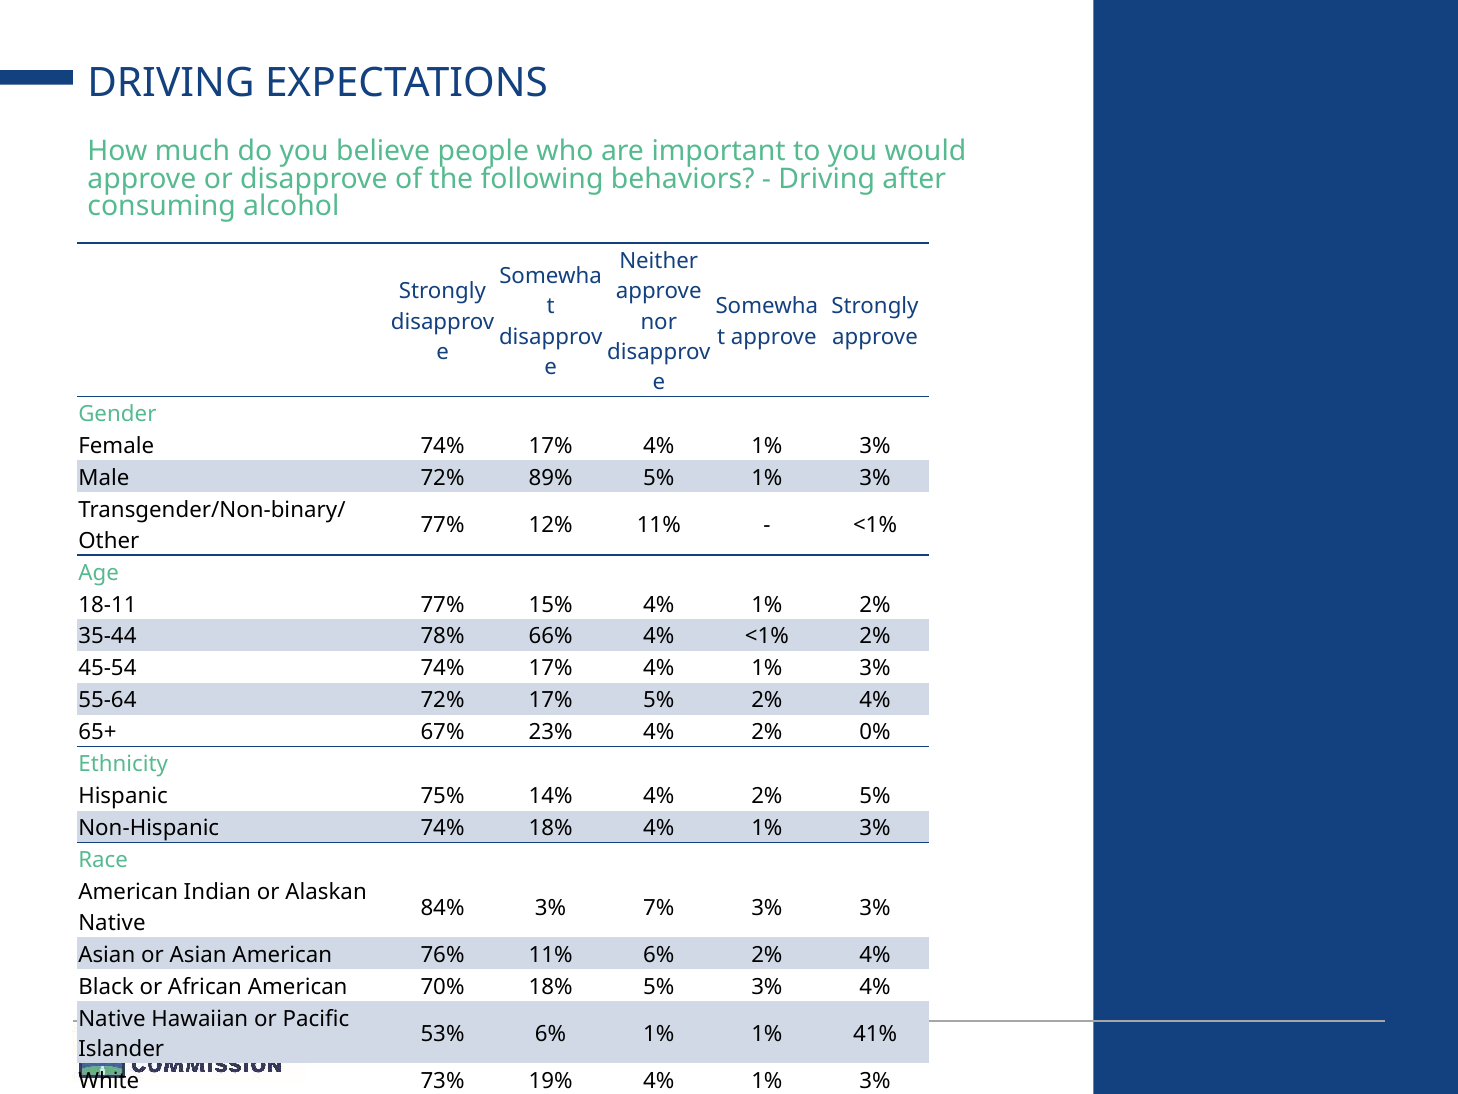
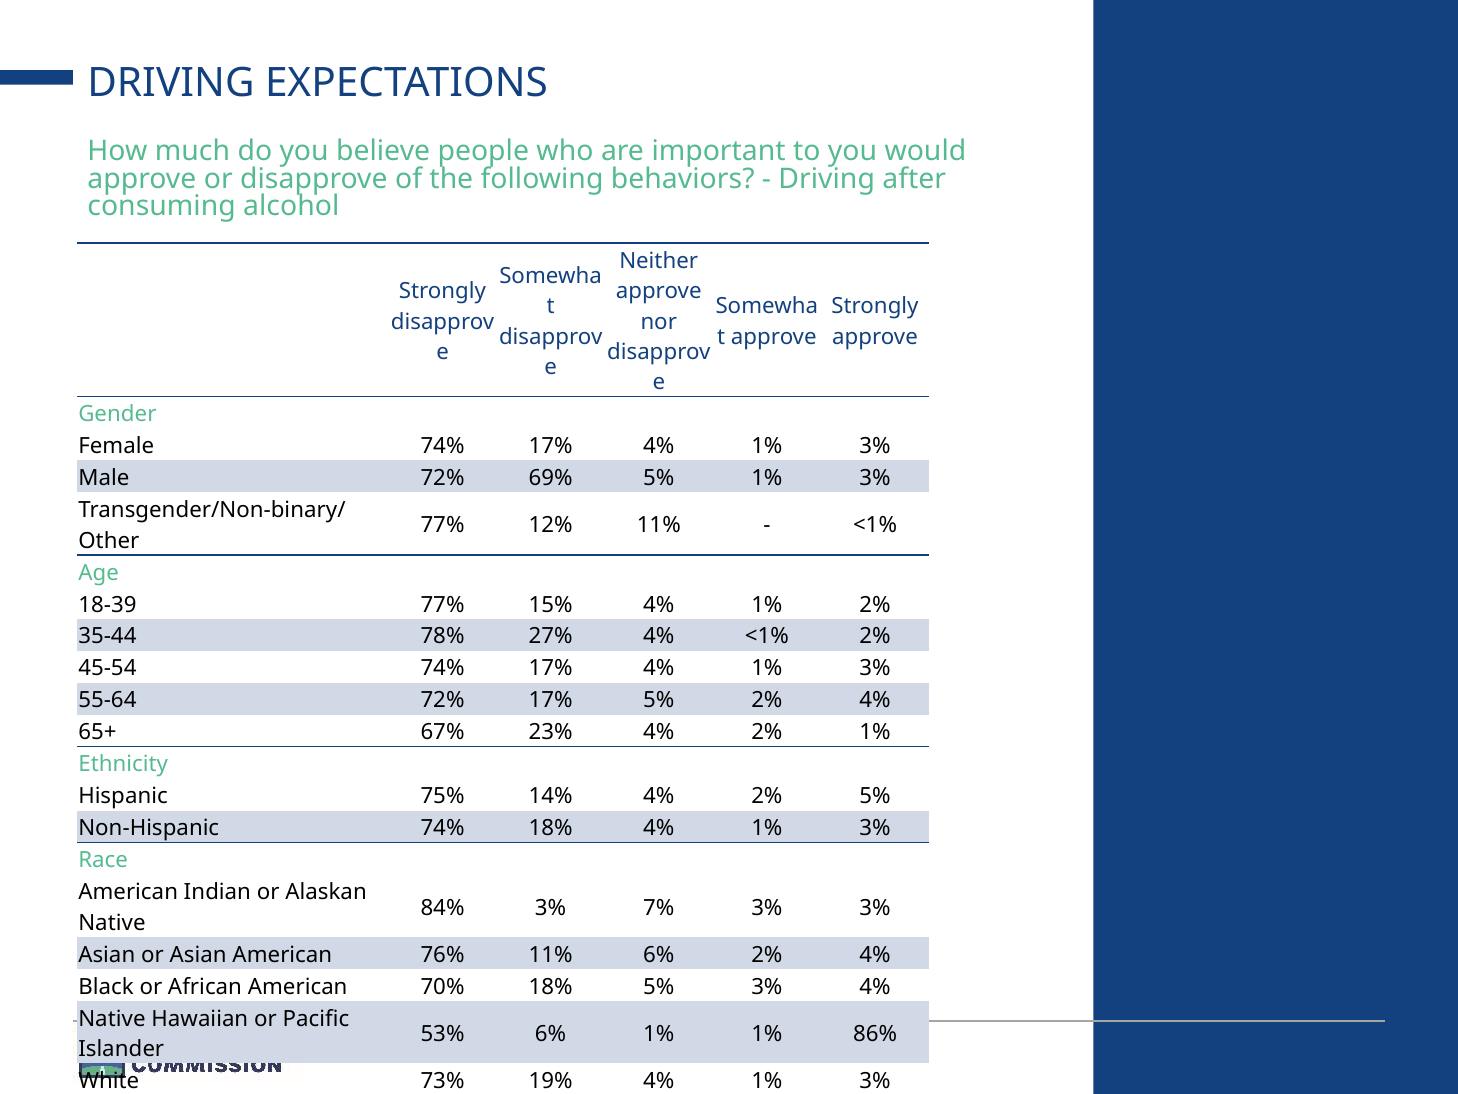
89%: 89% -> 69% (551, 478)
18-11: 18-11 -> 18-39 (107, 604)
66%: 66% -> 27% (551, 636)
2% 0%: 0% -> 1% (875, 732)
41%: 41% -> 86% (875, 1033)
